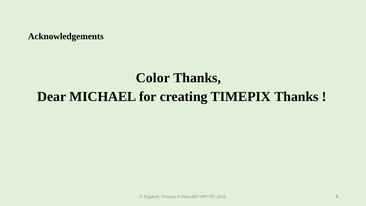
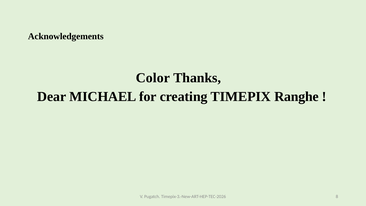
TIMEPIX Thanks: Thanks -> Ranghe (296, 96)
